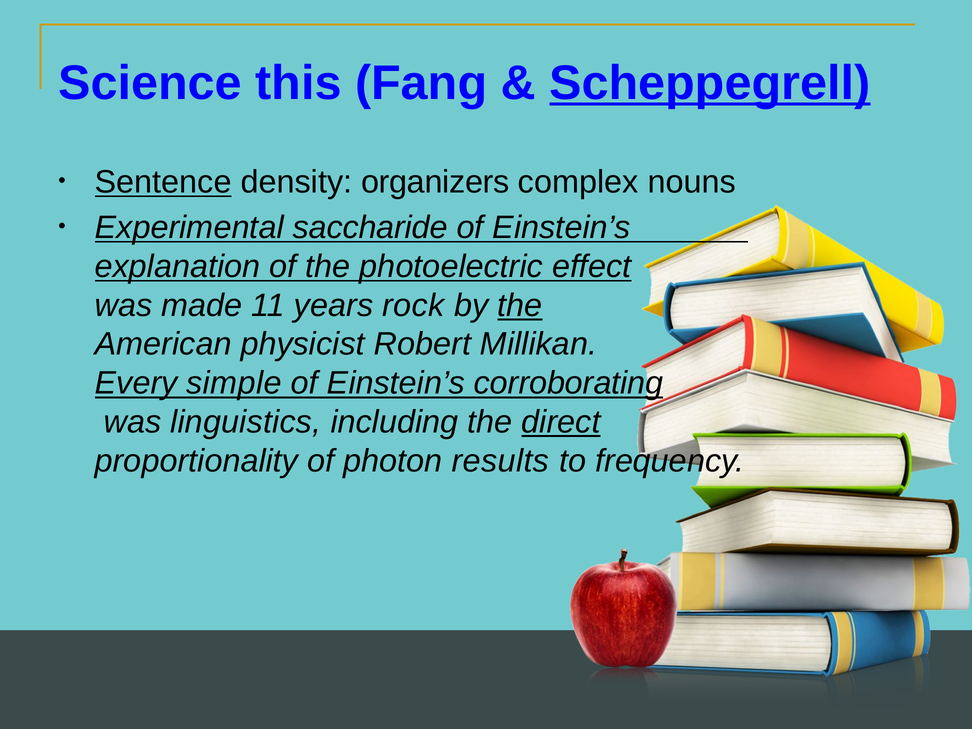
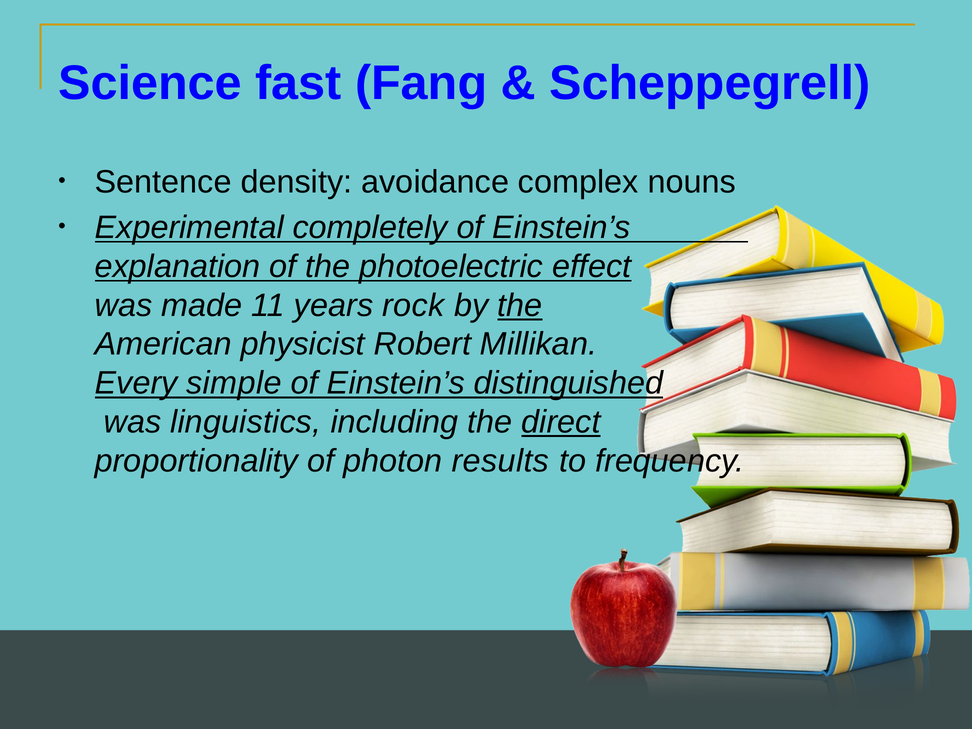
this: this -> fast (298, 83)
Scheppegrell underline: present -> none (710, 83)
Sentence underline: present -> none (163, 182)
organizers: organizers -> avoidance (435, 182)
saccharide: saccharide -> completely (370, 228)
corroborating: corroborating -> distinguished (569, 383)
